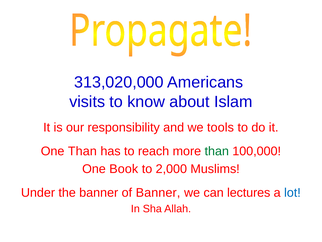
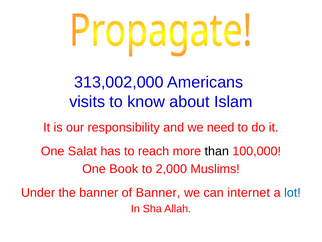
313,020,000: 313,020,000 -> 313,002,000 (119, 82)
tools: tools -> need (221, 127)
One Than: Than -> Salat (82, 151)
than colour: green -> black (217, 151)
lectures: lectures -> internet (249, 192)
